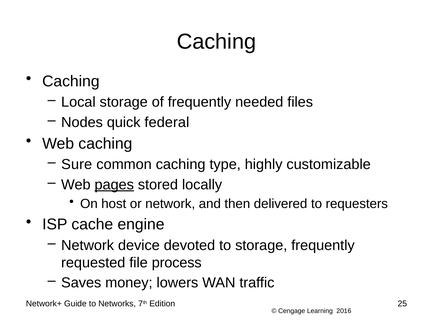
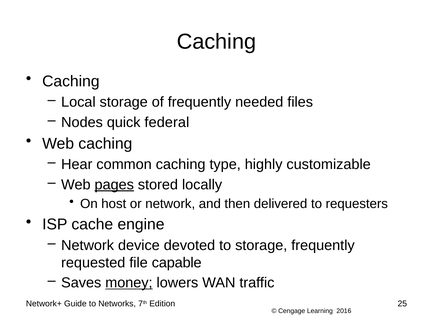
Sure: Sure -> Hear (77, 164)
process: process -> capable (177, 262)
money underline: none -> present (129, 283)
